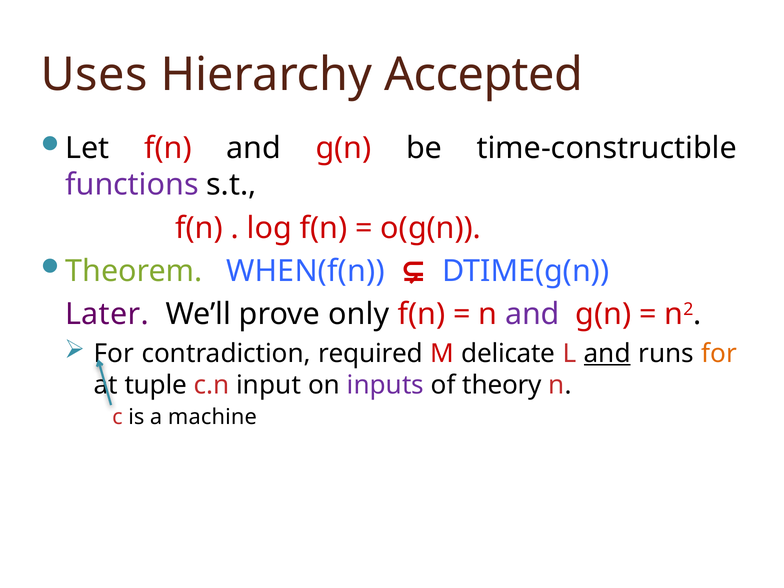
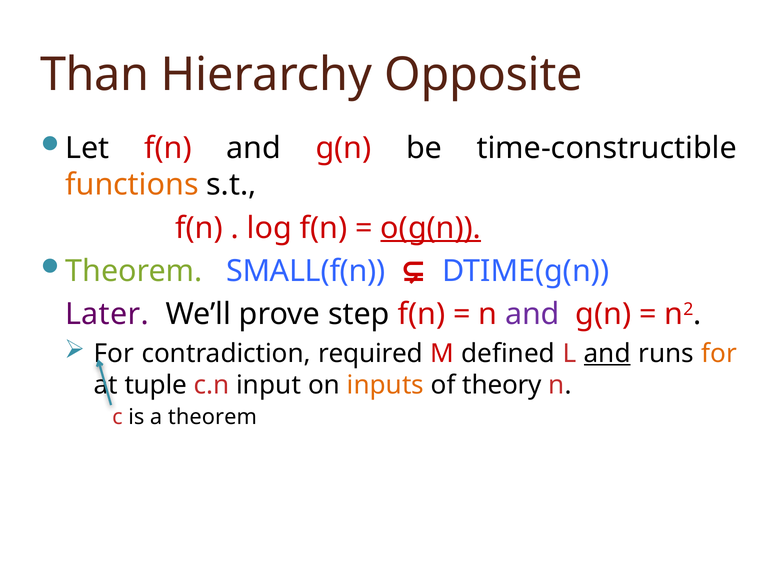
Uses: Uses -> Than (95, 75)
Accepted: Accepted -> Opposite (484, 75)
functions colour: purple -> orange (132, 185)
o(g(n underline: none -> present (431, 228)
WHEN(f(n: WHEN(f(n -> SMALL(f(n (306, 271)
only: only -> step (359, 314)
delicate: delicate -> defined (508, 354)
inputs colour: purple -> orange (385, 385)
a machine: machine -> theorem (212, 417)
